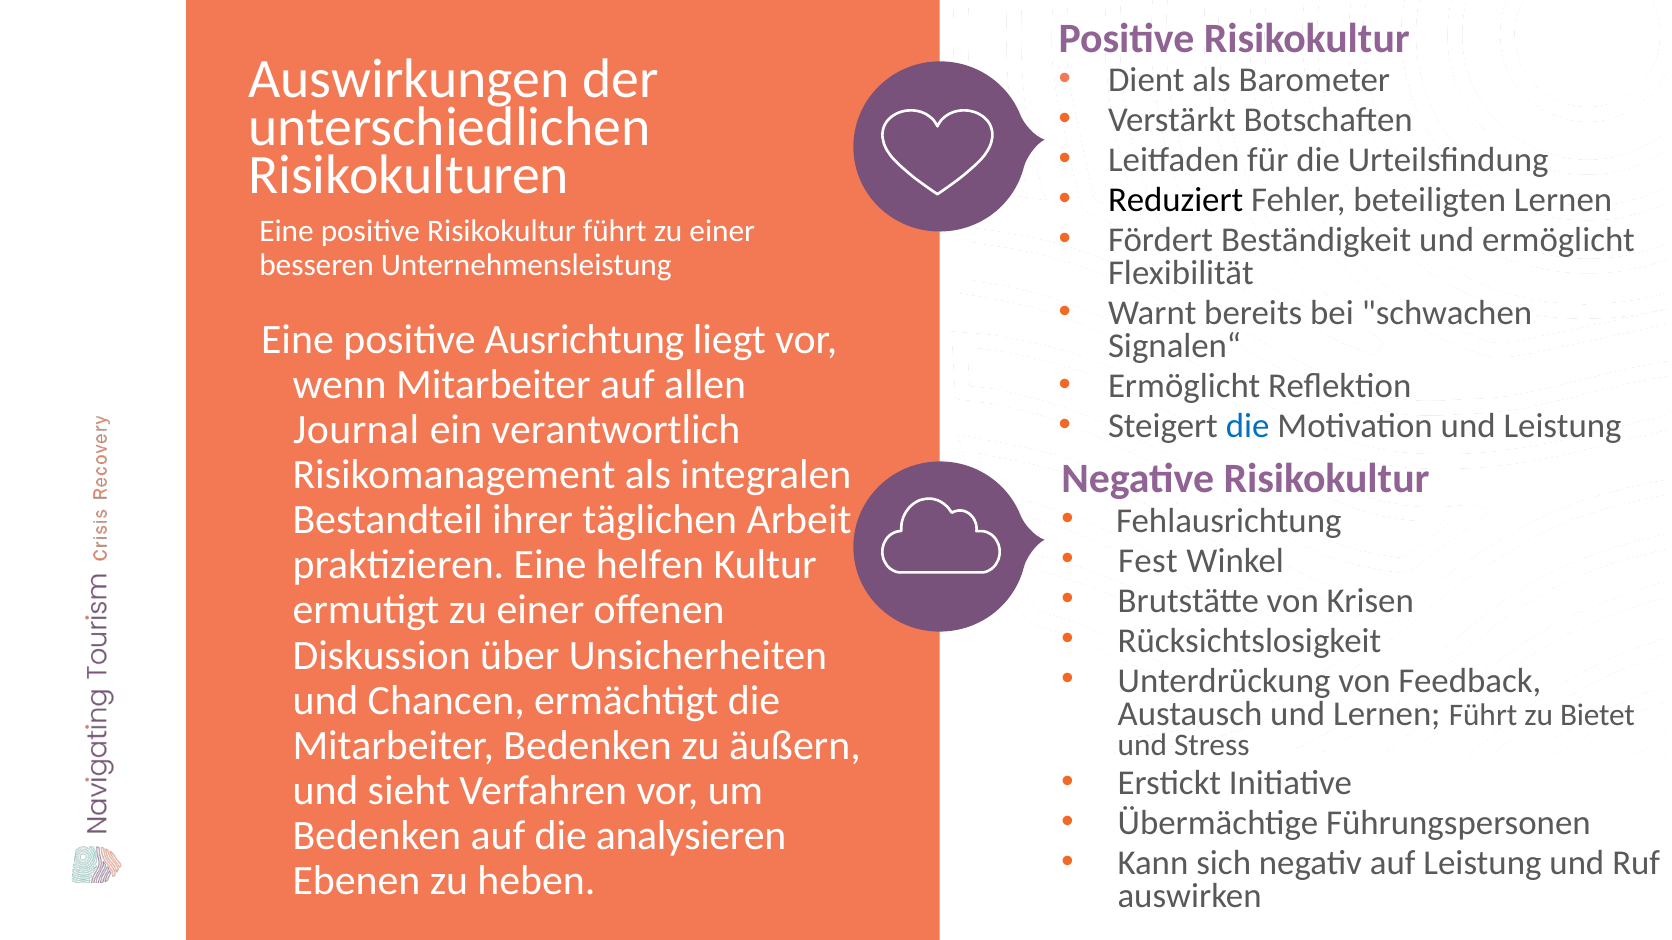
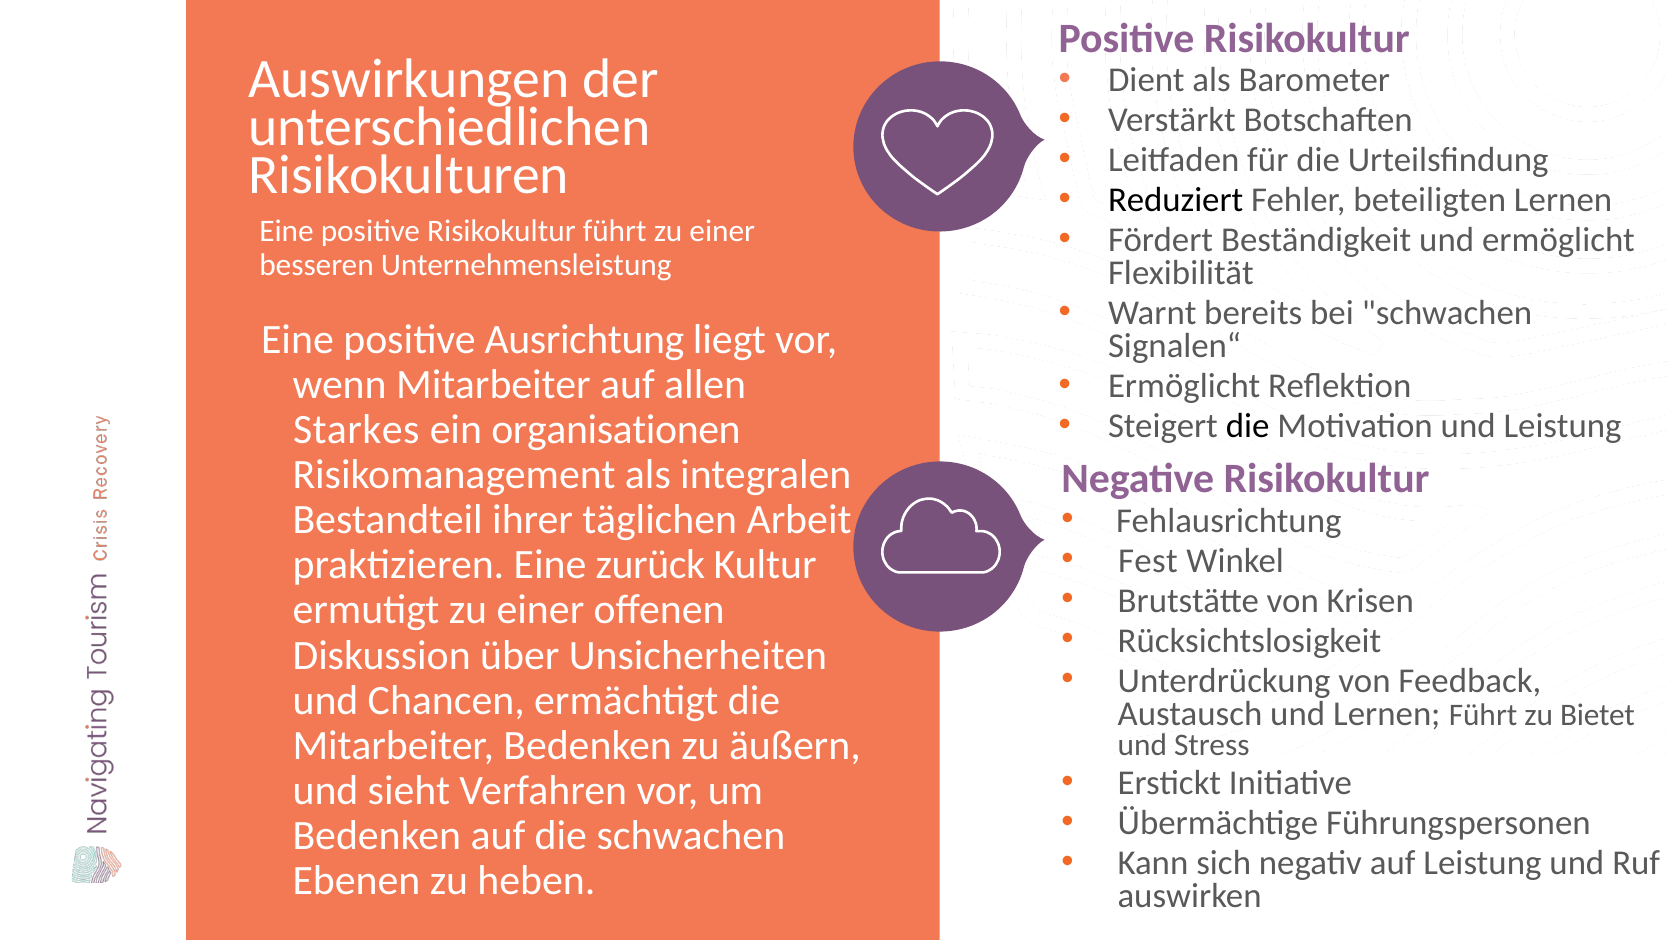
die colour: blue -> black (1248, 427)
Journal: Journal -> Starkes (356, 430)
verantwortlich: verantwortlich -> organisationen (616, 430)
helfen: helfen -> zurück (650, 565)
die analysieren: analysieren -> schwachen (691, 836)
